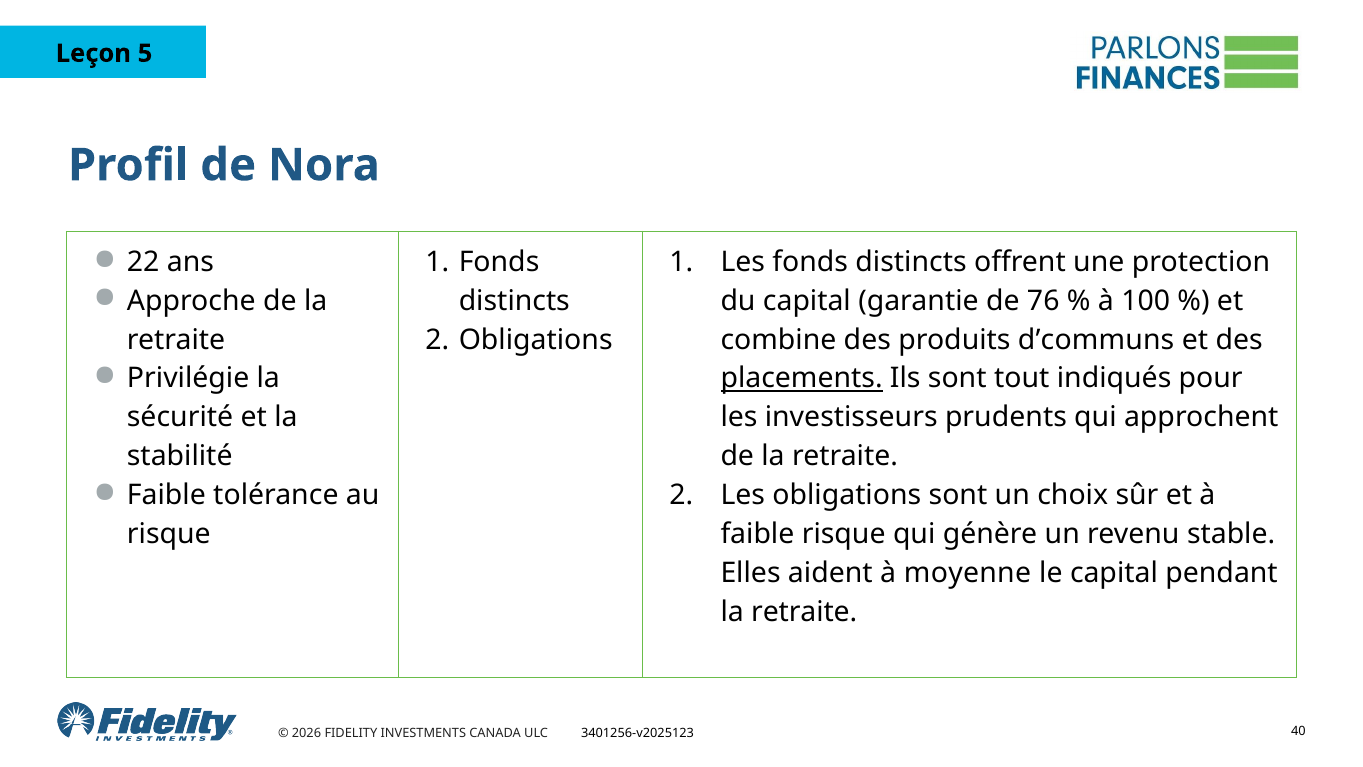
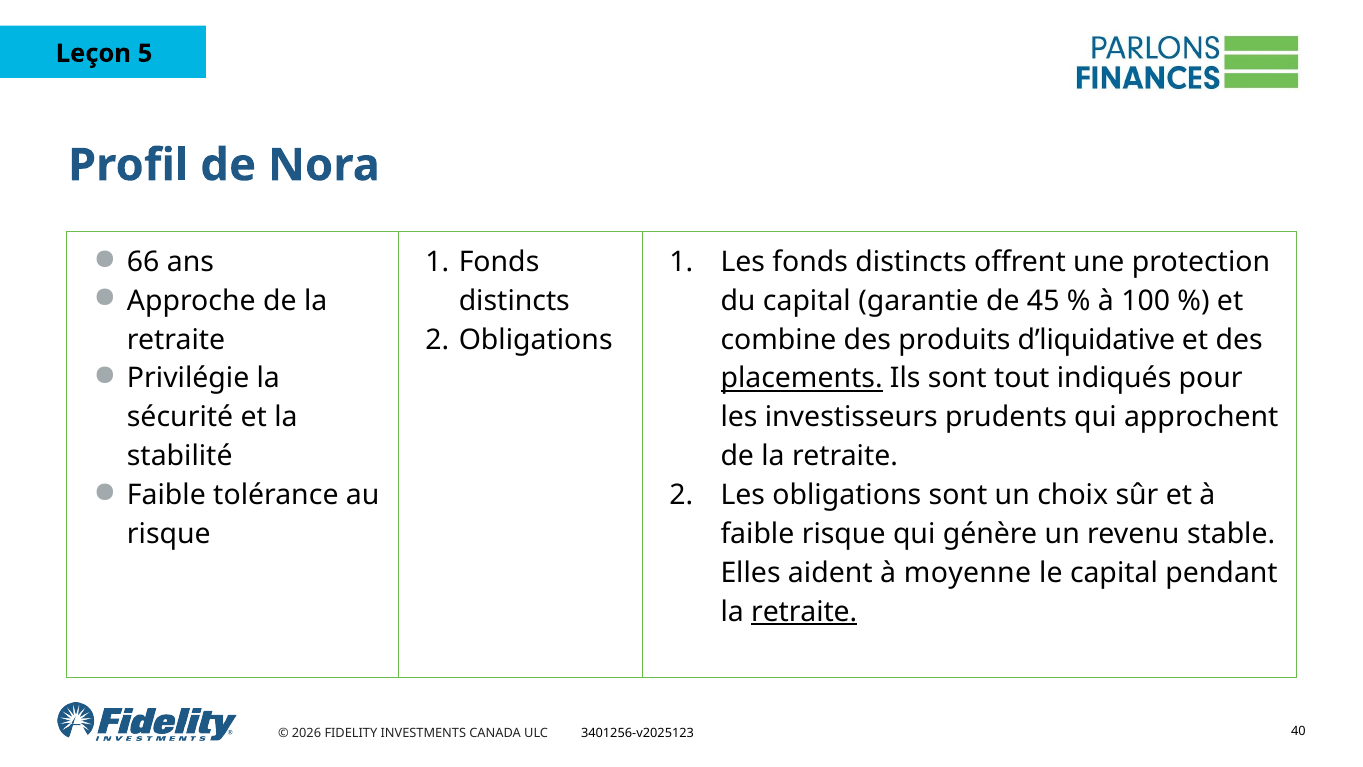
22: 22 -> 66 (143, 262)
76: 76 -> 45 (1043, 301)
d’communs: d’communs -> d’liquidative (1096, 340)
retraite underline: none -> present (804, 611)
